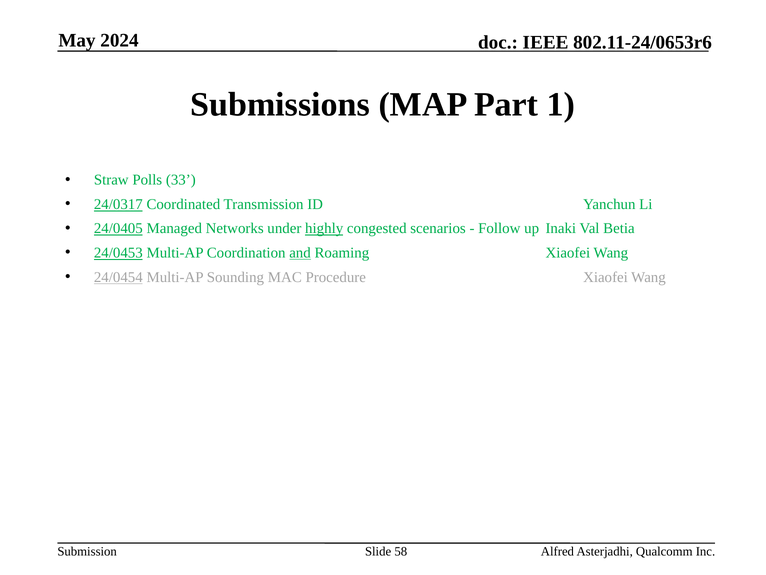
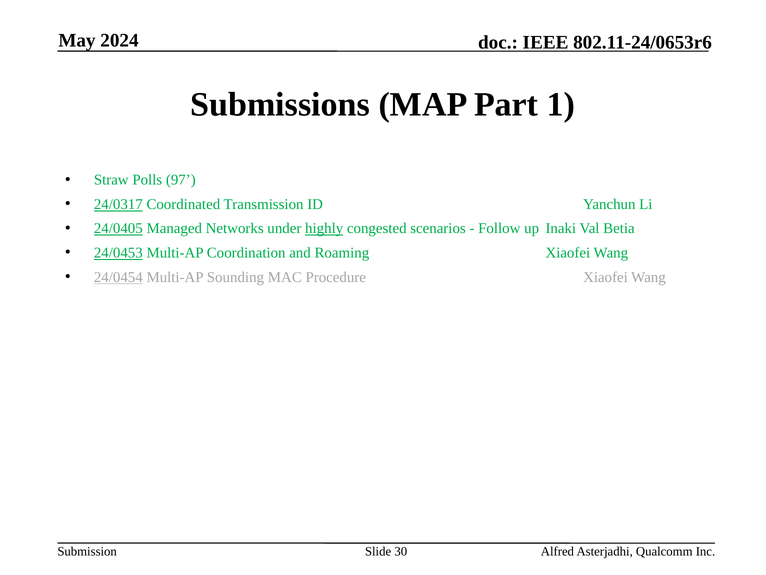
33: 33 -> 97 (181, 180)
and underline: present -> none (300, 253)
58: 58 -> 30 (401, 551)
